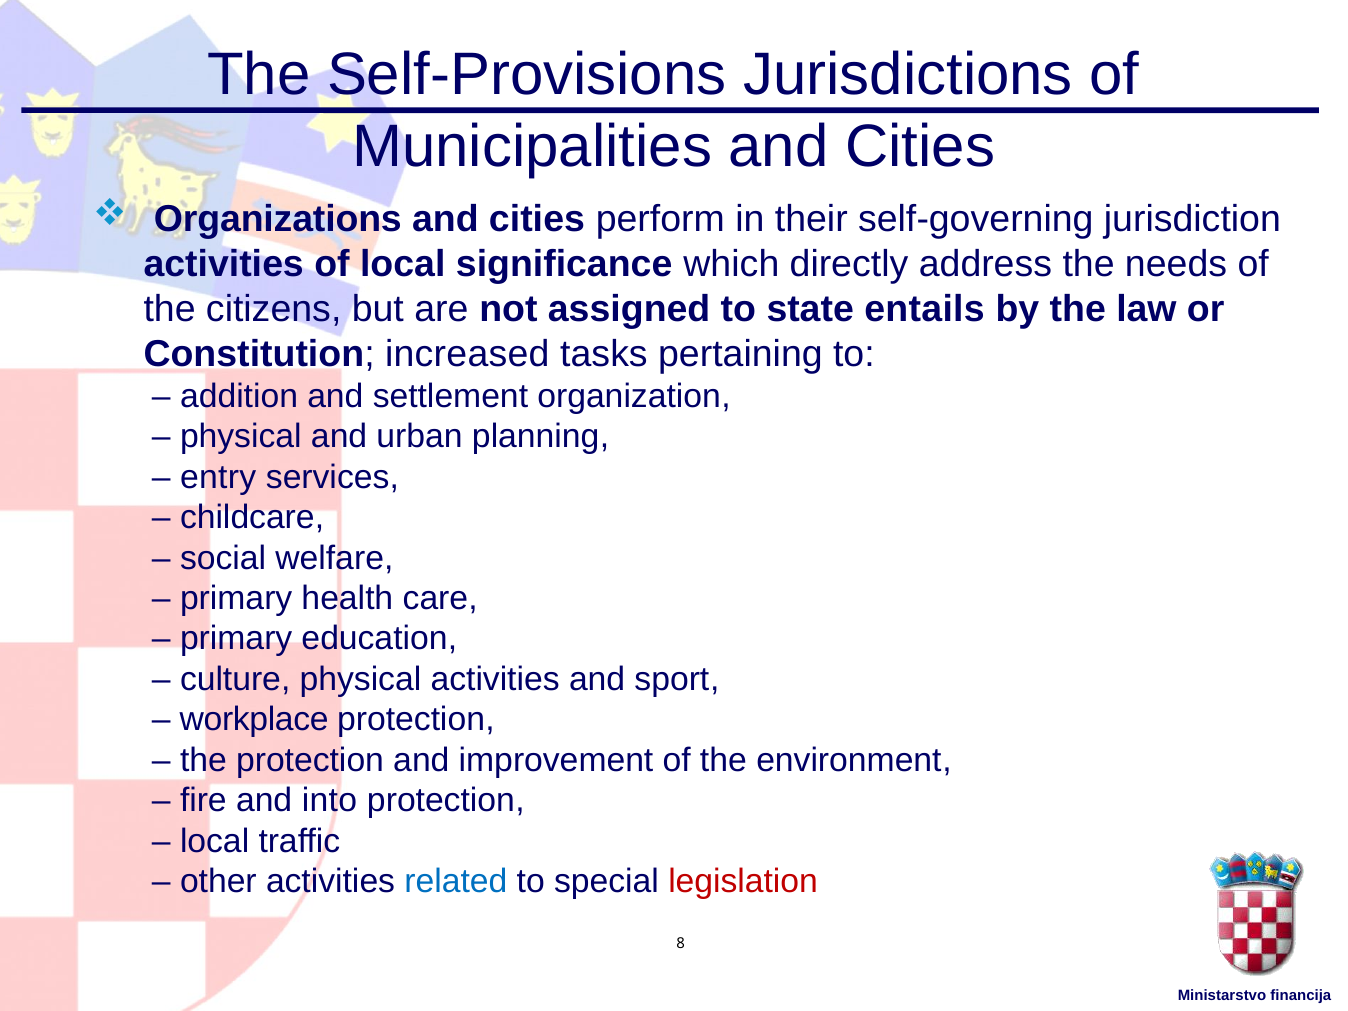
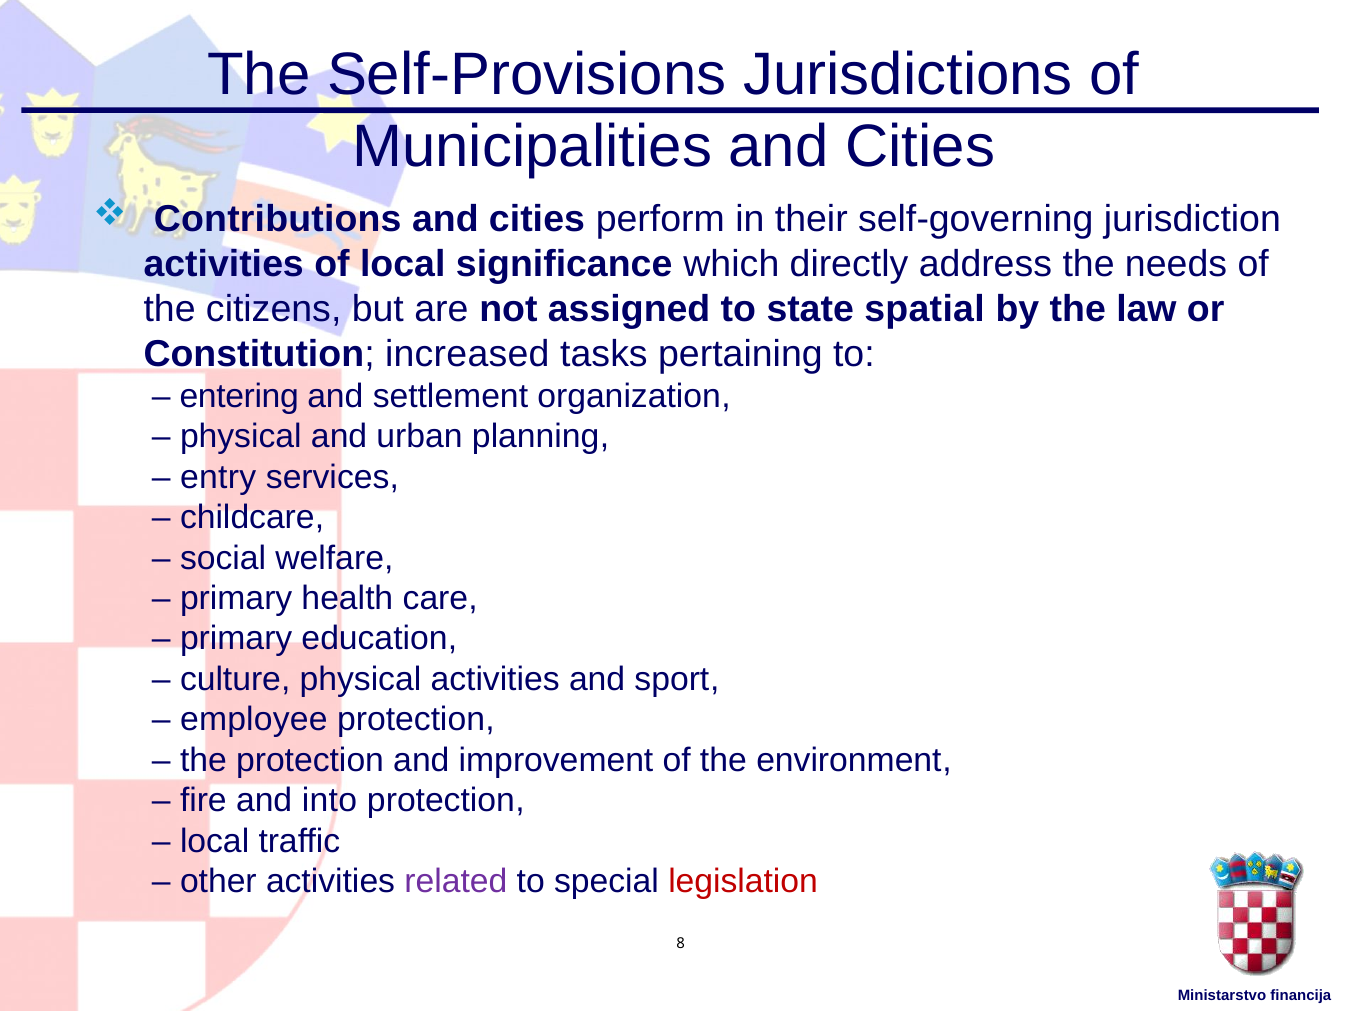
Organizations: Organizations -> Contributions (278, 219)
entails: entails -> spatial (925, 309)
addition: addition -> entering (239, 396)
workplace: workplace -> employee (254, 720)
related colour: blue -> purple (456, 881)
